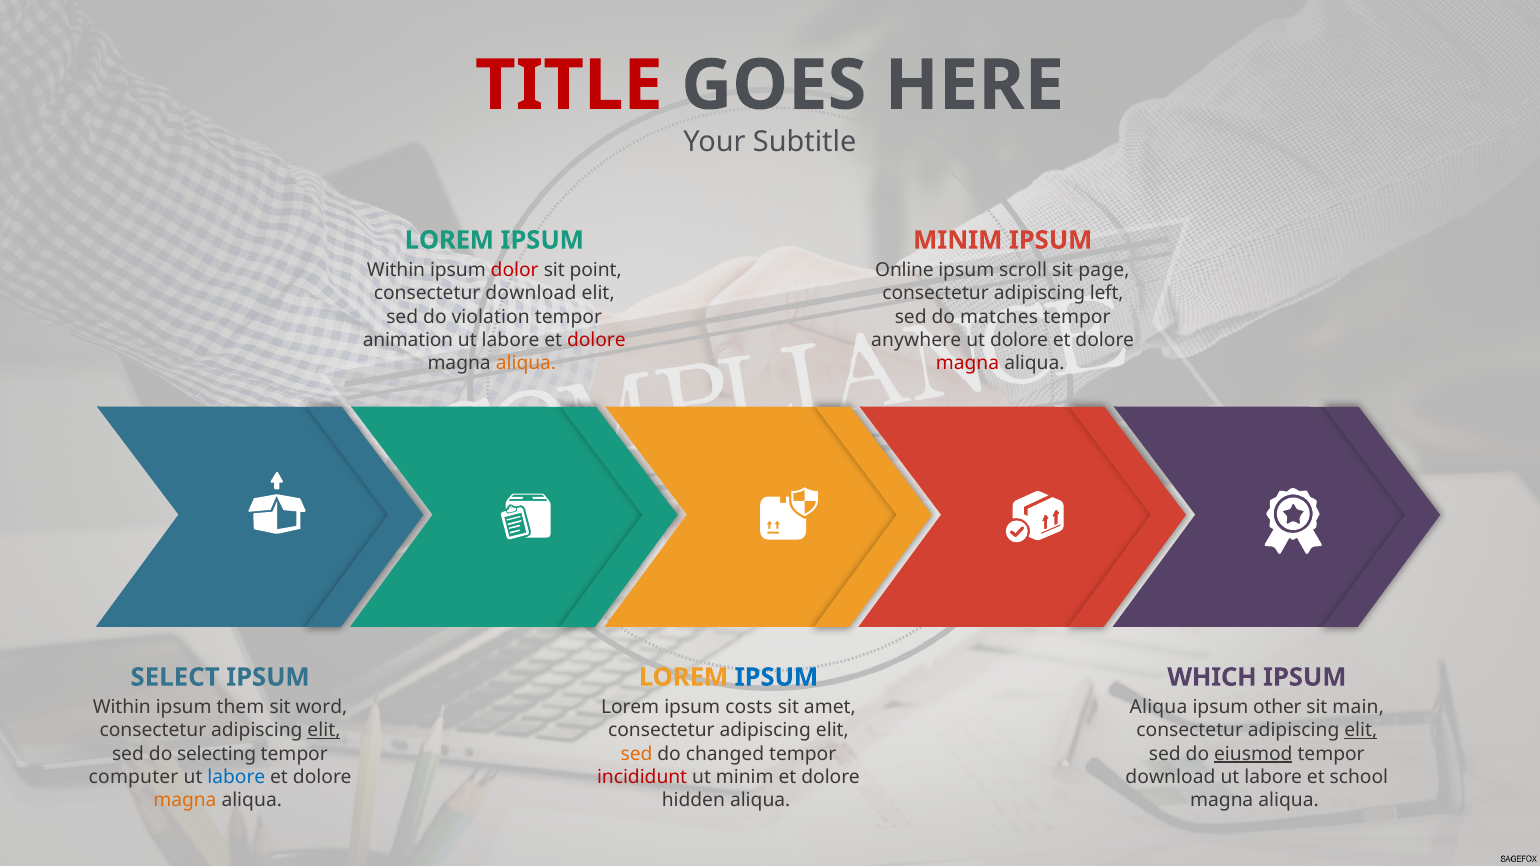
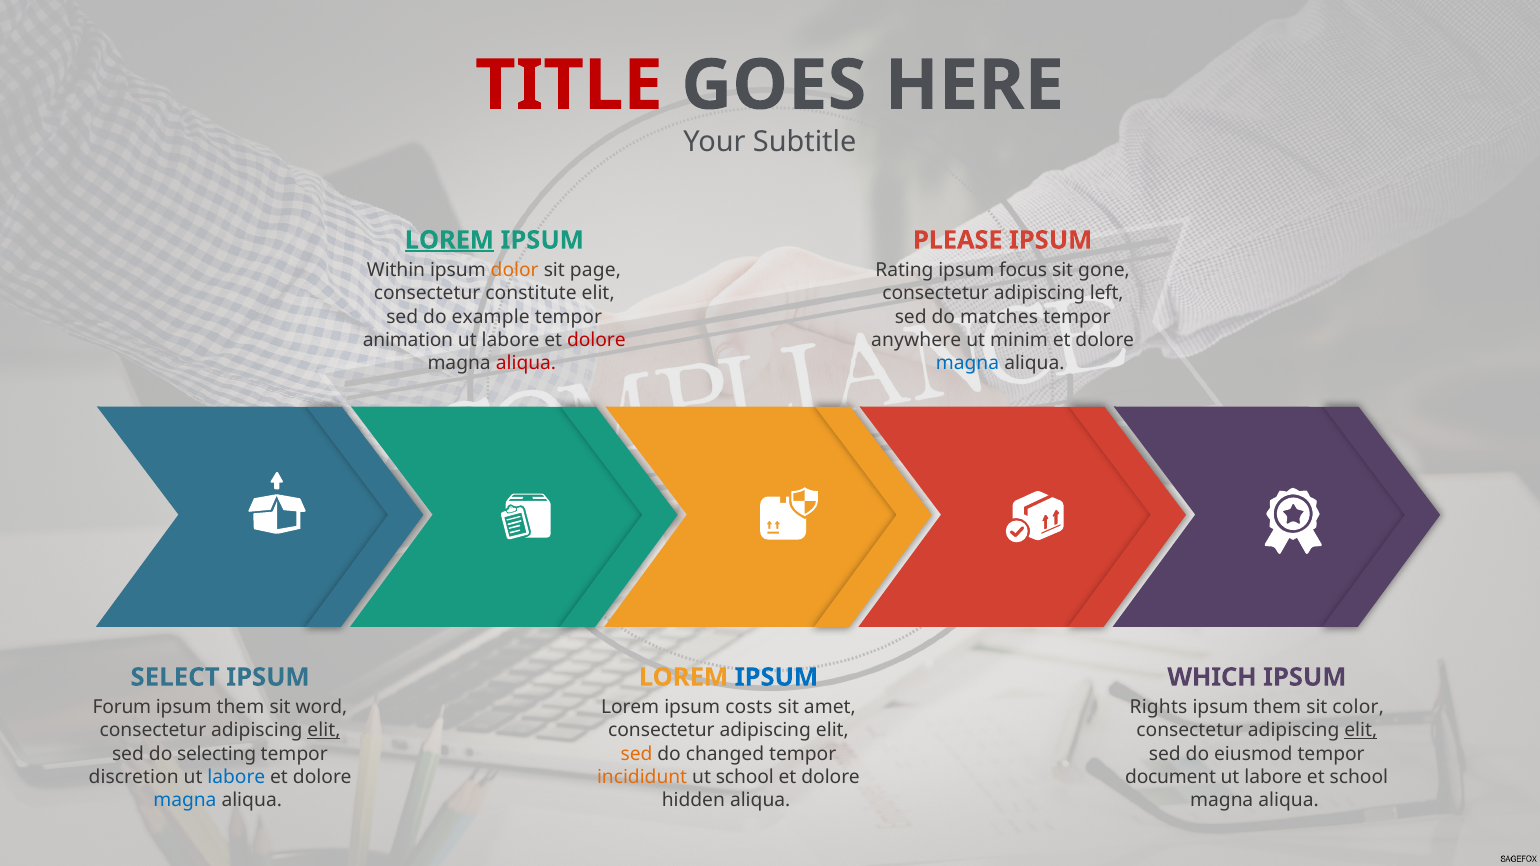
LOREM underline: none -> present (449, 240)
MINIM: MINIM -> PLEASE (958, 240)
dolor colour: red -> orange (515, 271)
point: point -> page (596, 271)
Online: Online -> Rating (904, 271)
scroll: scroll -> focus (1023, 271)
page: page -> gone (1104, 271)
consectetur download: download -> constitute (531, 294)
violation: violation -> example (491, 317)
ut dolore: dolore -> minim (1019, 340)
aliqua colour: orange -> red (526, 363)
magna colour: red -> blue (968, 363)
Within: Within -> Forum (122, 708)
Aliqua: Aliqua -> Rights (1158, 708)
other: other -> them (1277, 708)
main: main -> color (1358, 708)
eiusmod underline: present -> none (1253, 754)
computer: computer -> discretion (134, 777)
incididunt colour: red -> orange (642, 777)
ut minim: minim -> school (745, 777)
download: download -> document (1171, 777)
magna colour: orange -> blue (185, 800)
